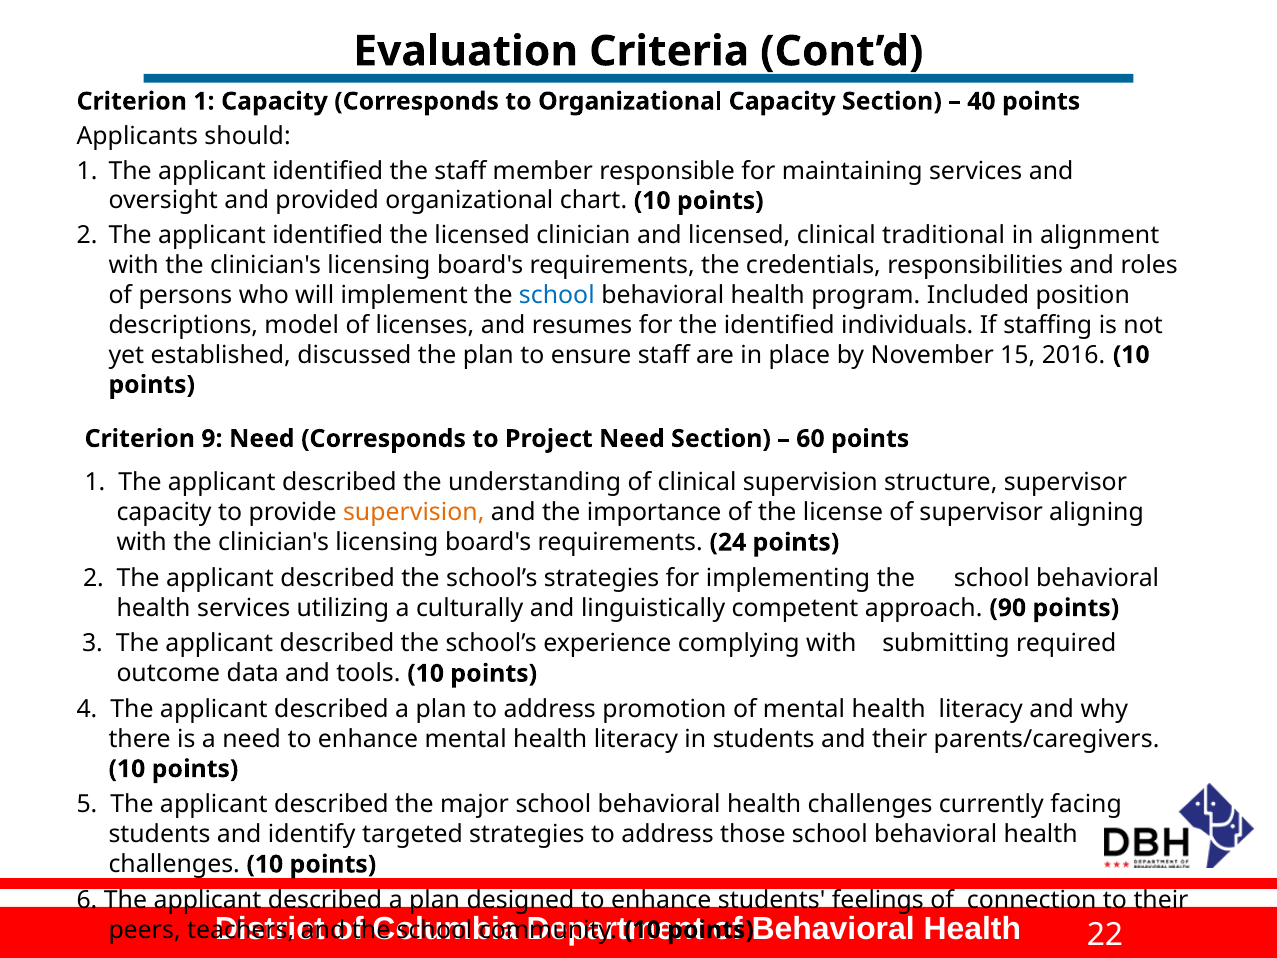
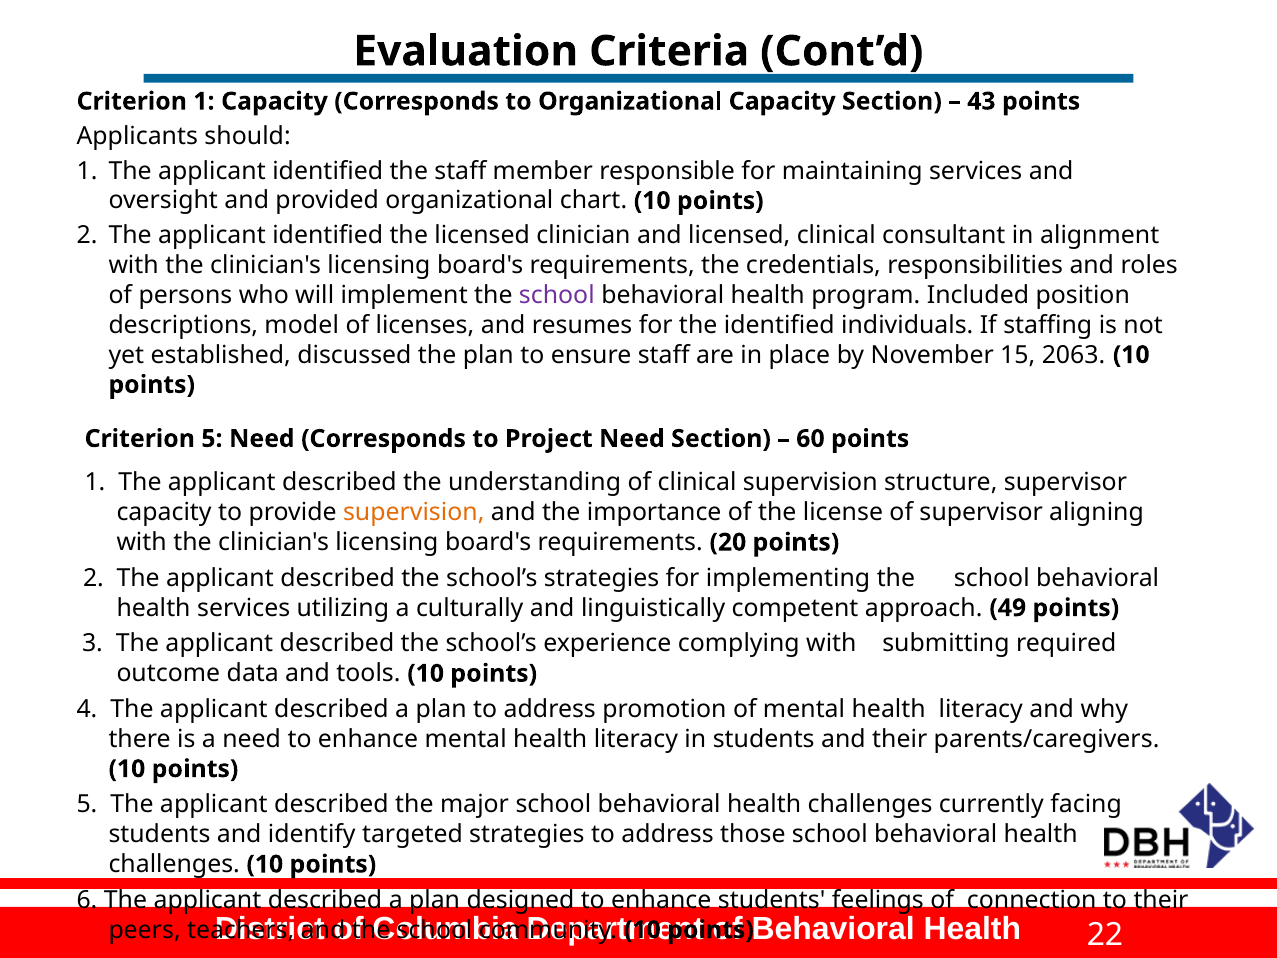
40: 40 -> 43 (981, 101)
traditional: traditional -> consultant (944, 235)
school colour: blue -> purple (557, 295)
2016: 2016 -> 2063 (1074, 355)
Criterion 9: 9 -> 5 (212, 439)
24: 24 -> 20 (728, 542)
90: 90 -> 49 (1008, 608)
